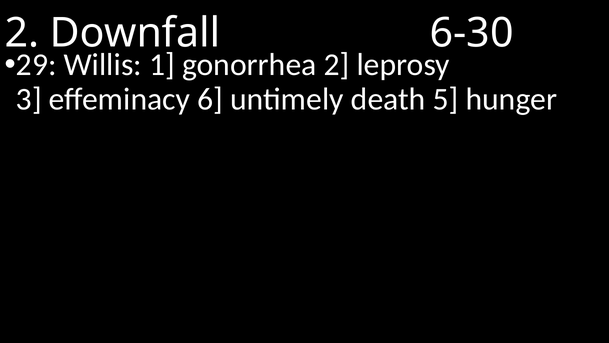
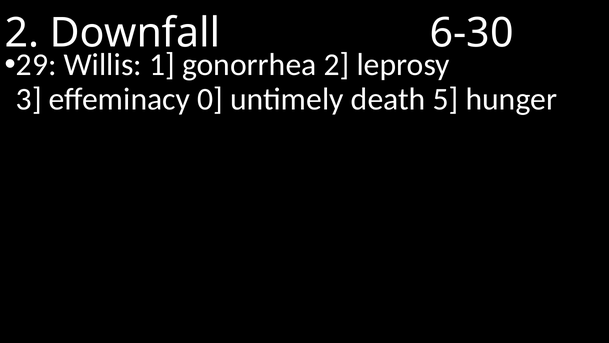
6: 6 -> 0 (210, 99)
